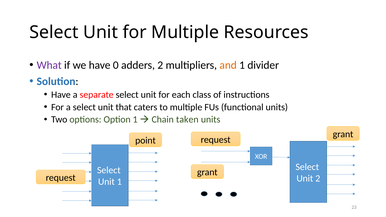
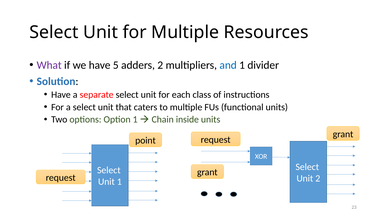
0: 0 -> 5 (116, 65)
and colour: orange -> blue (228, 65)
taken: taken -> inside (187, 120)
